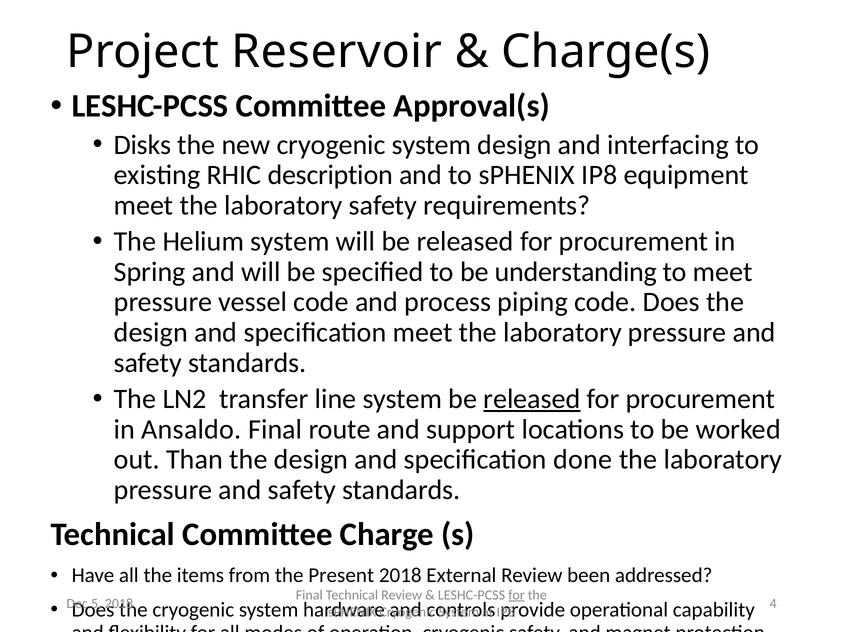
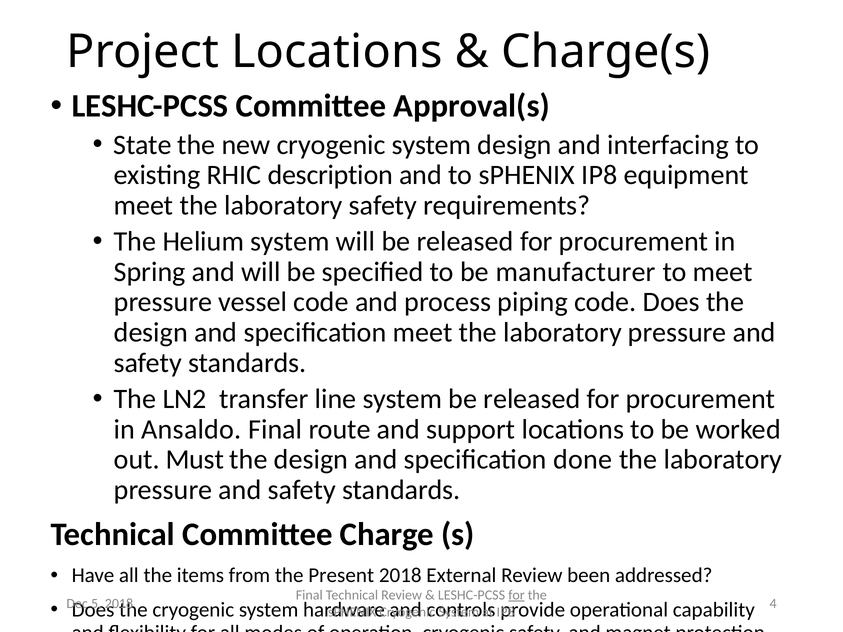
Project Reservoir: Reservoir -> Locations (337, 52)
Disks: Disks -> State (142, 145)
understanding: understanding -> manufacturer (576, 272)
released underline: present -> none (532, 399)
Than: Than -> Must (195, 460)
